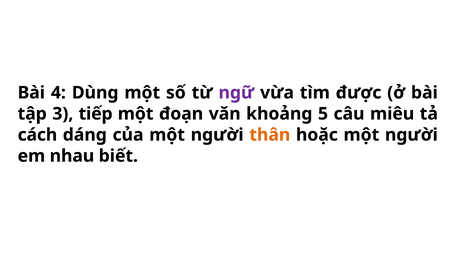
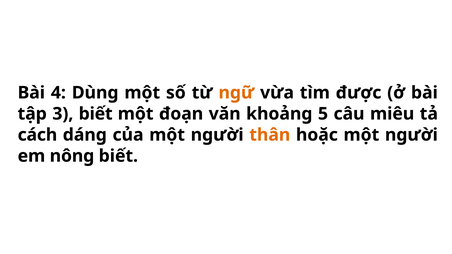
ngữ colour: purple -> orange (236, 93)
3 tiếp: tiếp -> biết (96, 114)
nhau: nhau -> nông (72, 156)
